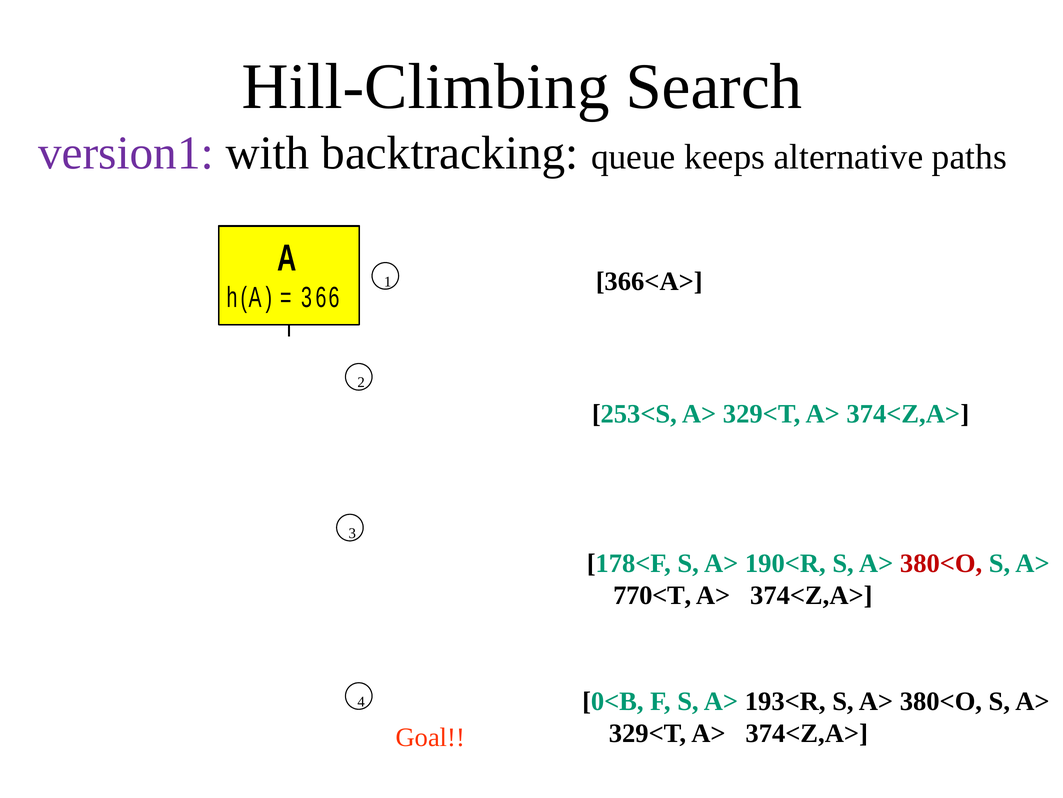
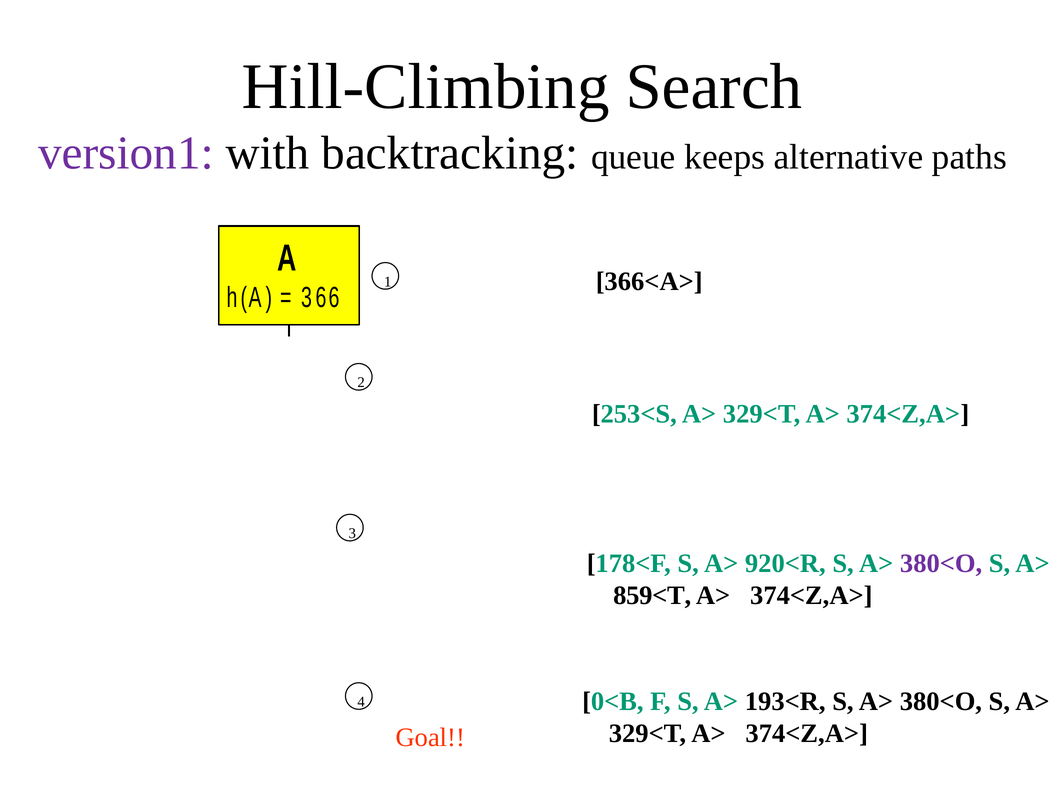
190<R: 190<R -> 920<R (785, 563)
380<O colour: red -> purple (941, 563)
770<T: 770<T -> 859<T (652, 595)
